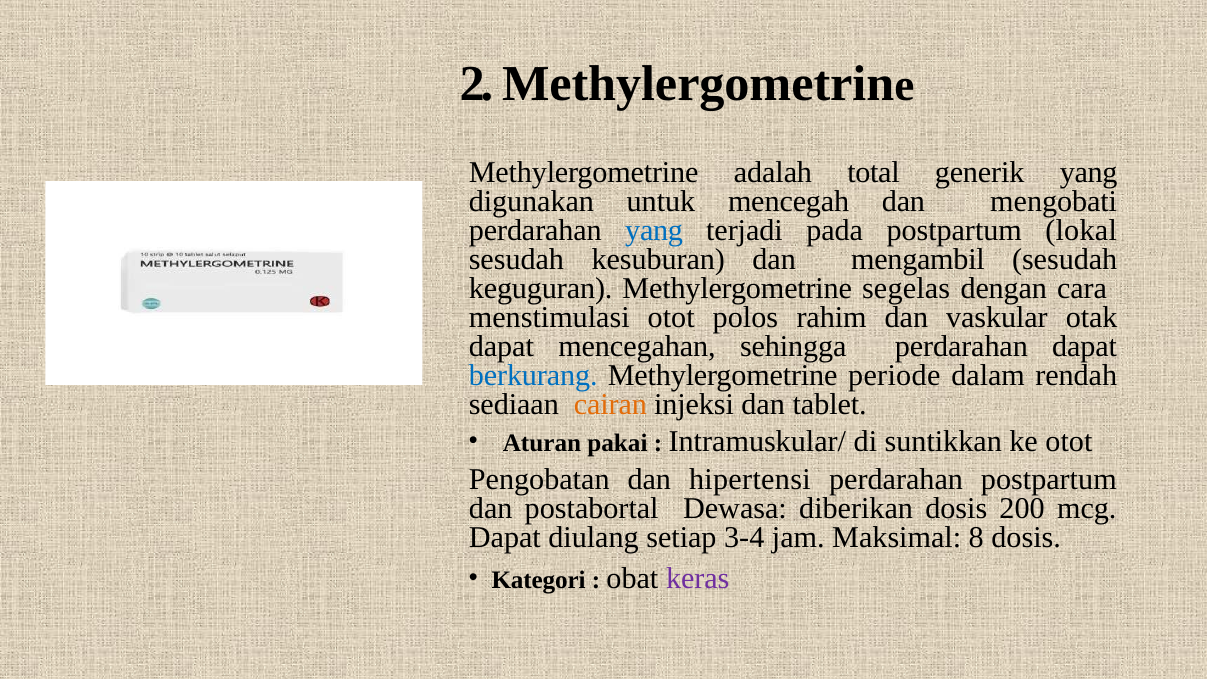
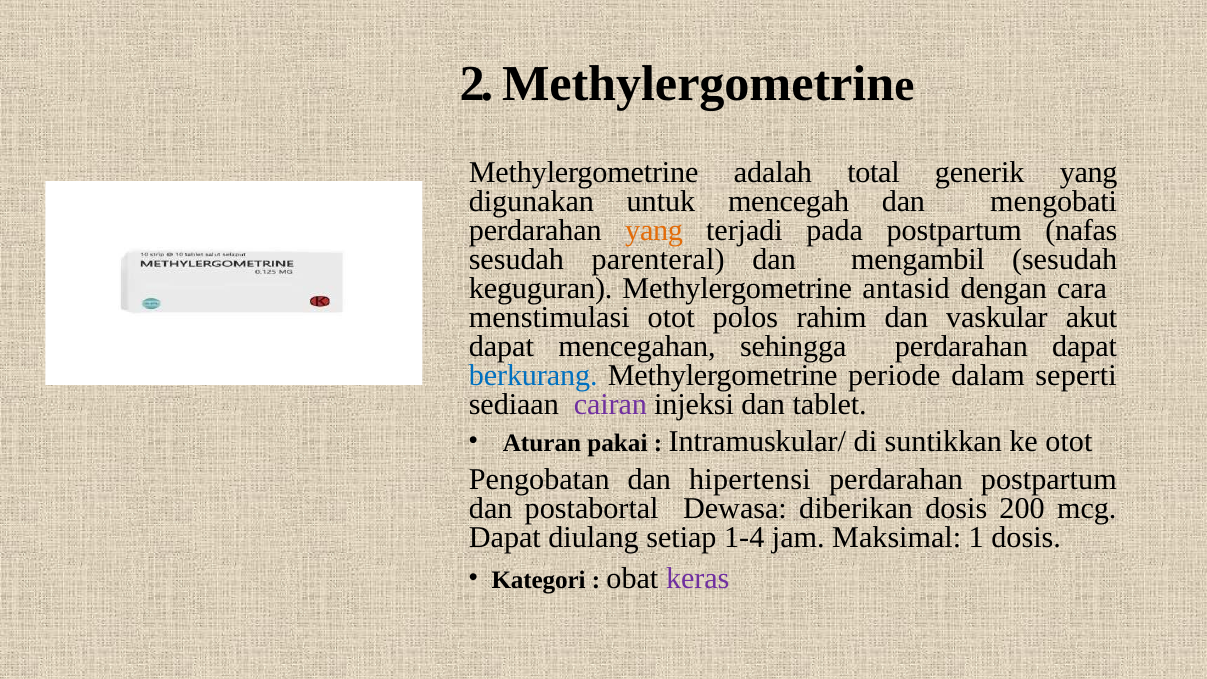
yang colour: blue -> orange (654, 230)
lokal: lokal -> nafas (1081, 230)
kesuburan: kesuburan -> parenteral (658, 259)
segelas: segelas -> antasid (906, 288)
otak: otak -> akut (1092, 317)
rendah: rendah -> seperti (1076, 375)
cairan colour: orange -> purple (610, 404)
3-4: 3-4 -> 1-4 (744, 537)
8: 8 -> 1 (976, 537)
